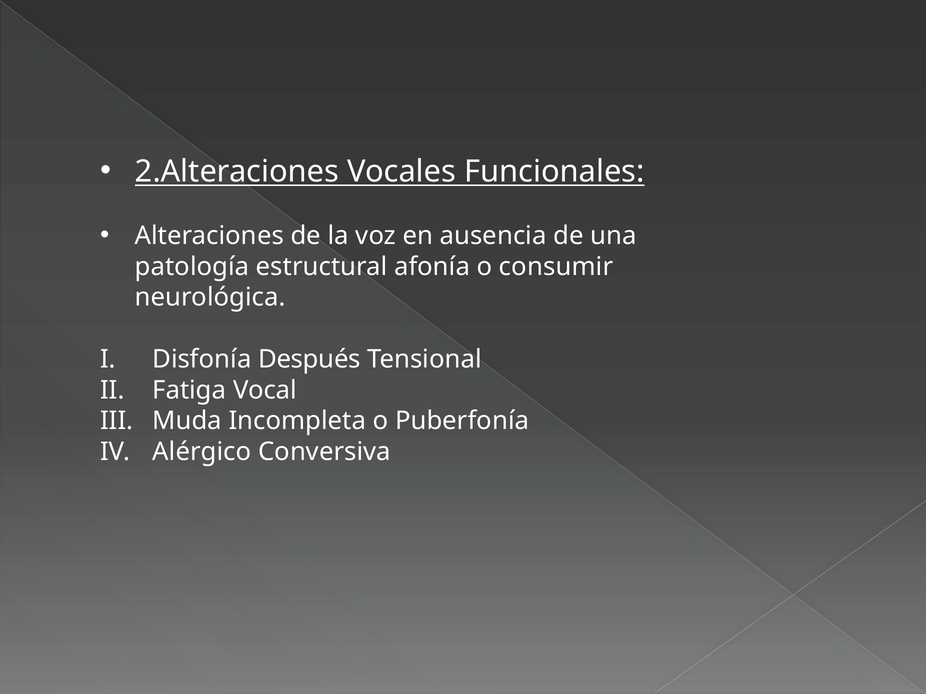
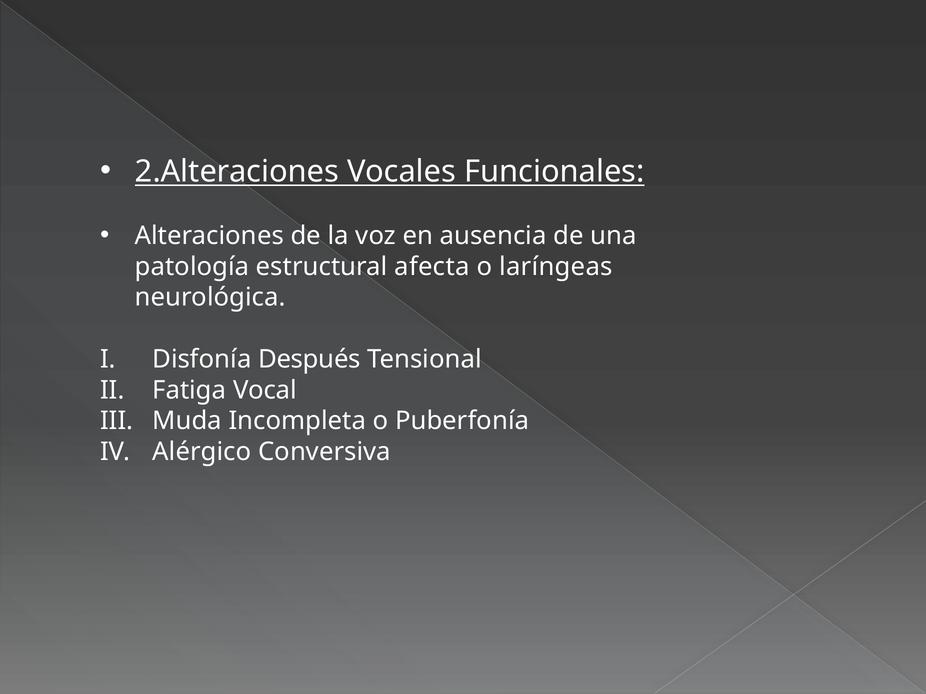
afonía: afonía -> afecta (432, 267)
consumir: consumir -> laríngeas (556, 267)
